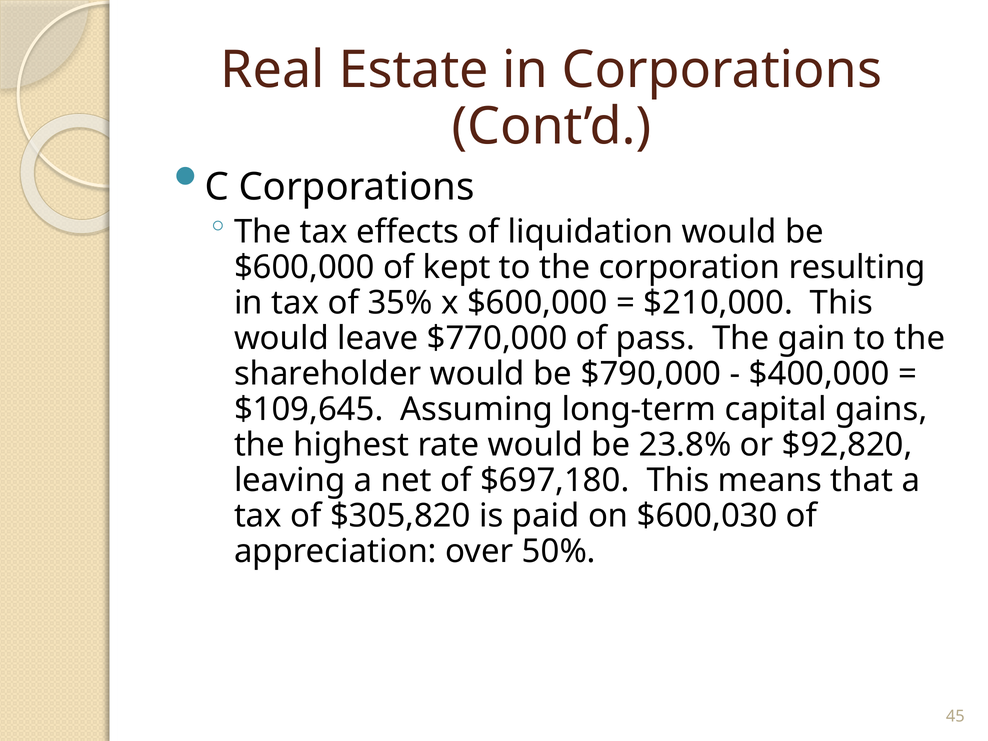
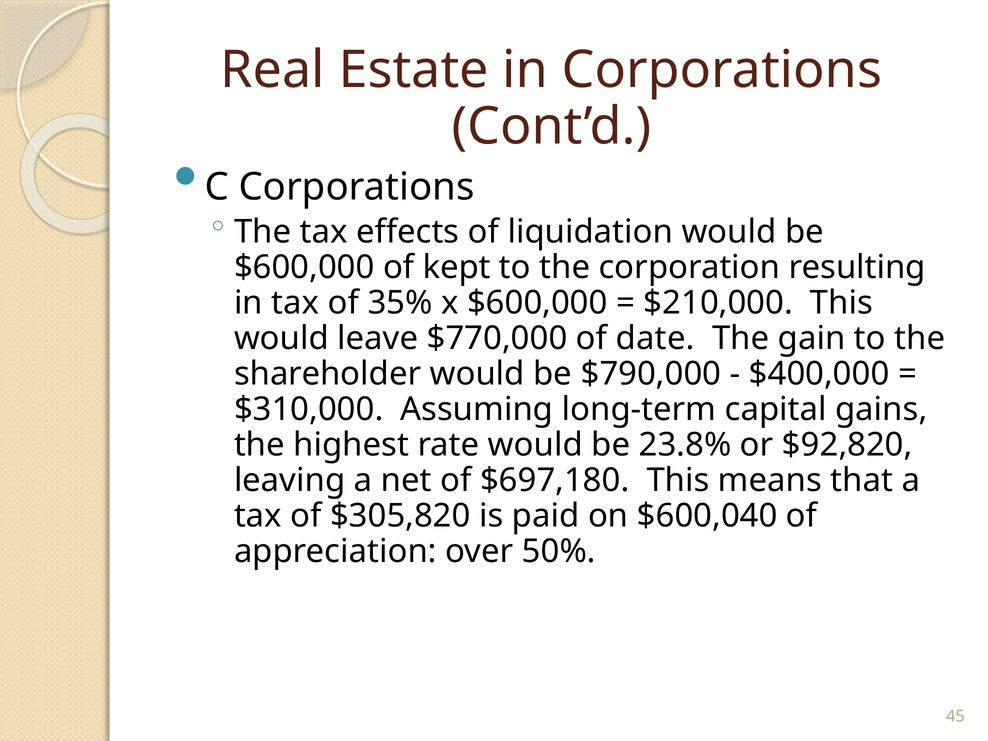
pass: pass -> date (655, 338)
$109,645: $109,645 -> $310,000 (309, 409)
$600,030: $600,030 -> $600,040 (707, 516)
